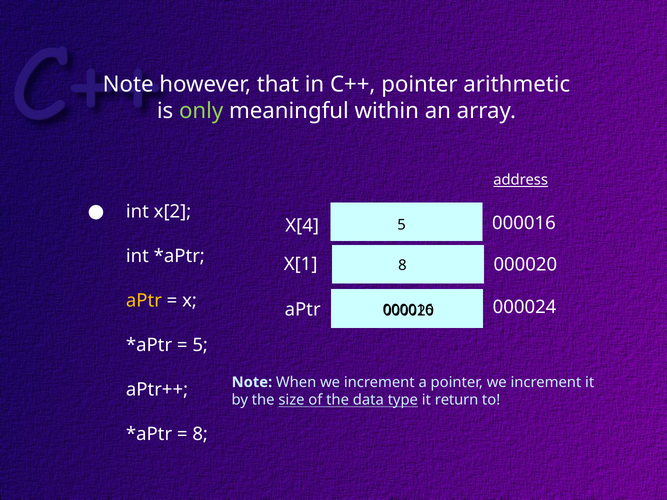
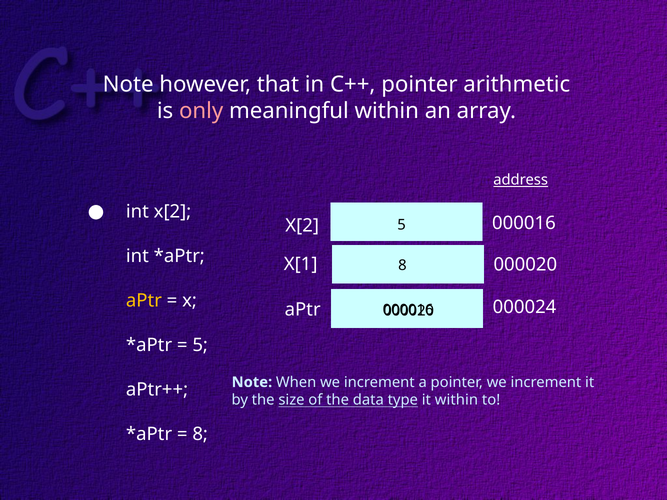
only colour: light green -> pink (201, 111)
X[4: X[4 -> X[2 (302, 226)
it return: return -> within (456, 400)
